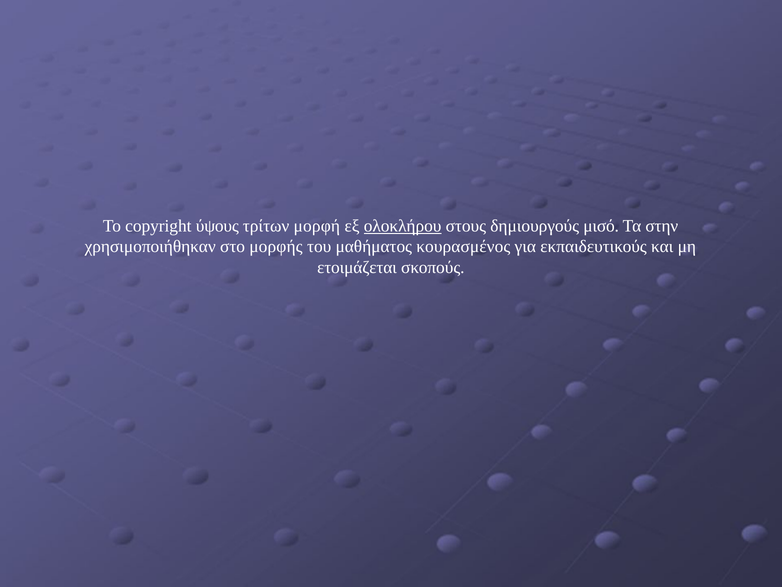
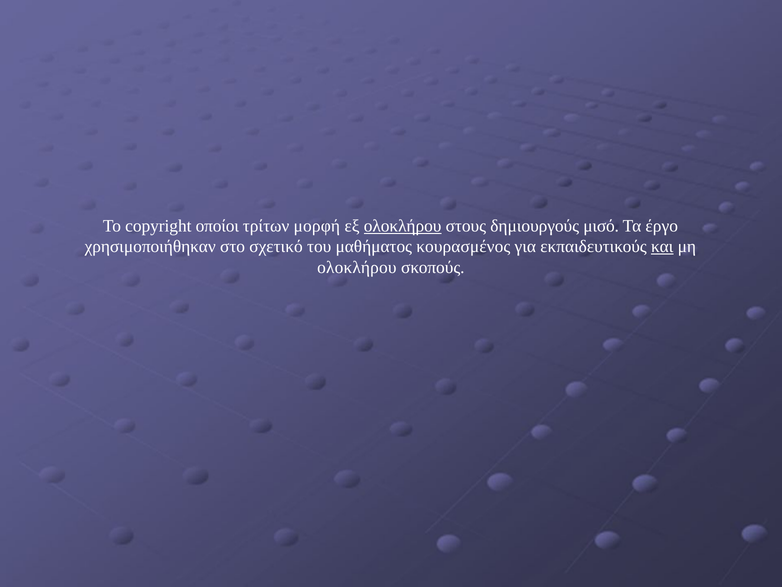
ύψους: ύψους -> οποίοι (217, 226)
στην: στην -> έργο (662, 226)
μορφής: μορφής -> σχετικό (276, 247)
και underline: none -> present (662, 247)
ετοιμάζεται: ετοιμάζεται -> ολοκλήρου (357, 267)
